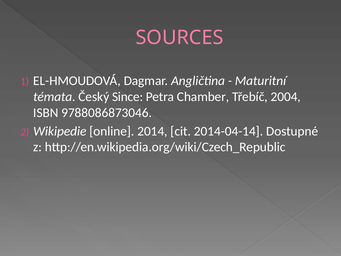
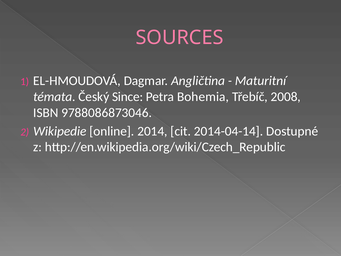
Chamber: Chamber -> Bohemia (203, 97)
2004: 2004 -> 2008 (286, 97)
